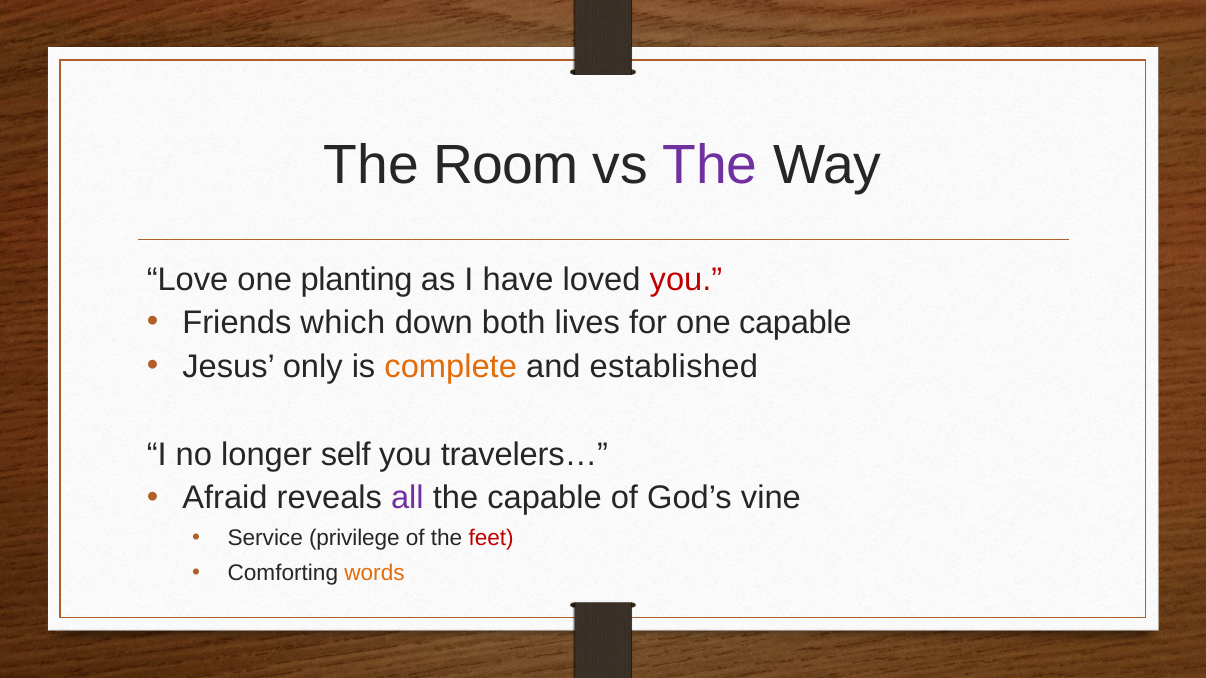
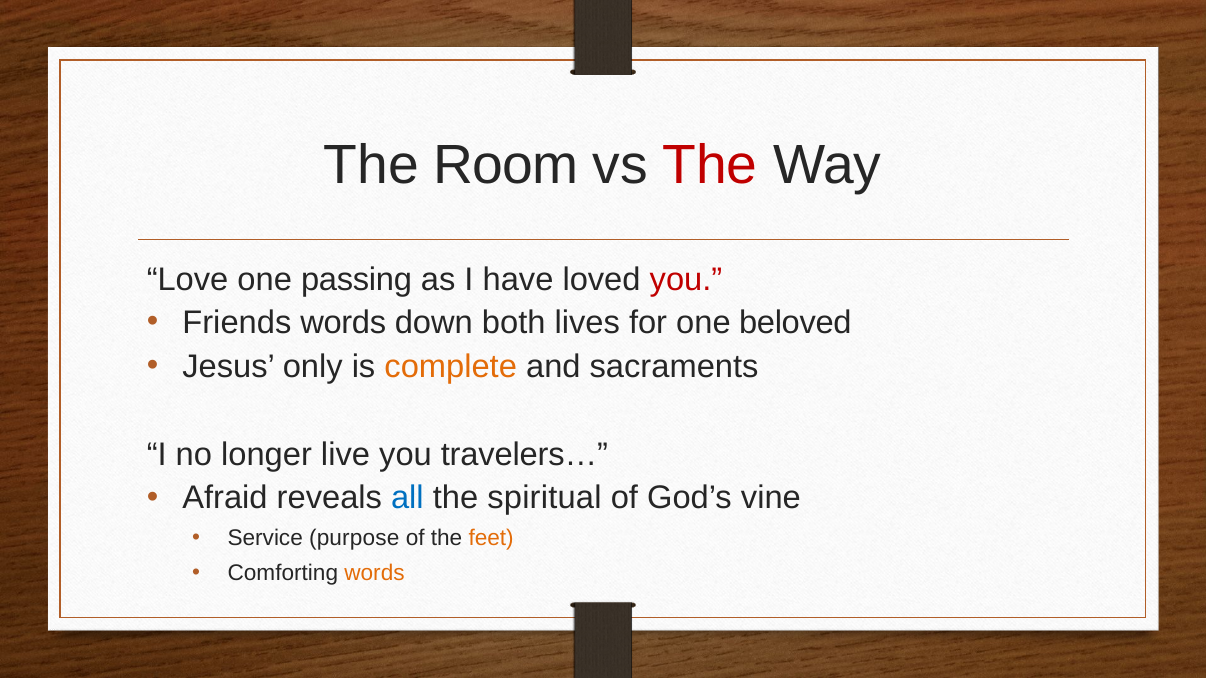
The colour: purple -> red (710, 166)
planting: planting -> passing (357, 279)
Friends which: which -> words (343, 323)
one capable: capable -> beloved (795, 323)
established: established -> sacraments (674, 367)
self: self -> live (346, 455)
all colour: purple -> blue (407, 498)
the capable: capable -> spiritual (544, 498)
privilege: privilege -> purpose (354, 538)
feet colour: red -> orange (491, 538)
